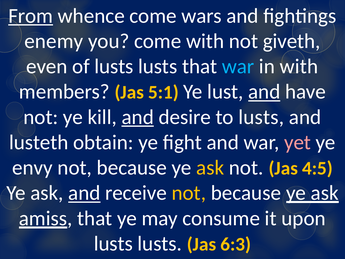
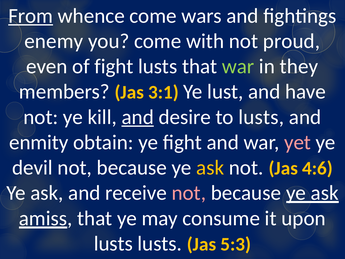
giveth: giveth -> proud (291, 41)
of lusts: lusts -> fight (114, 66)
war colour: light blue -> light green (238, 66)
in with: with -> they (299, 66)
5:1: 5:1 -> 3:1 (164, 92)
and underline: present -> none (264, 92)
lusteth: lusteth -> enmity (39, 142)
envy: envy -> devil (32, 168)
4:5: 4:5 -> 4:6 (317, 168)
and underline: present -> none (84, 193)
not colour: yellow -> pink (189, 193)
6:3: 6:3 -> 5:3 (236, 244)
